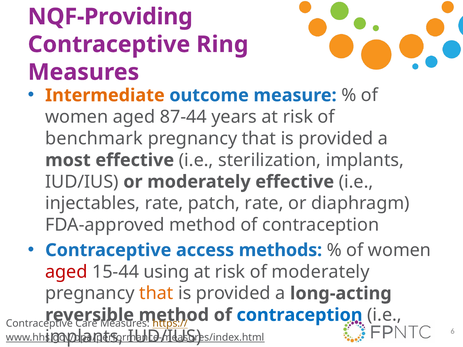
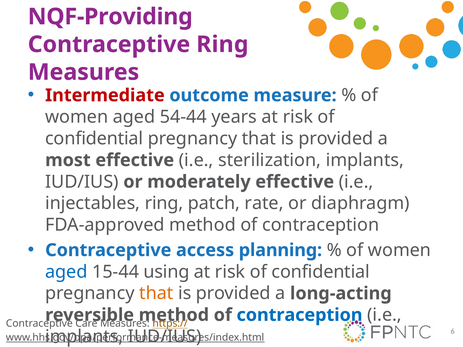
Intermediate colour: orange -> red (105, 95)
87-44: 87-44 -> 54-44 (183, 117)
benchmark: benchmark -> confidential (94, 139)
injectables rate: rate -> ring (164, 204)
methods: methods -> planning (280, 250)
aged colour: red -> blue (66, 272)
moderately: moderately -> confidential (321, 272)
